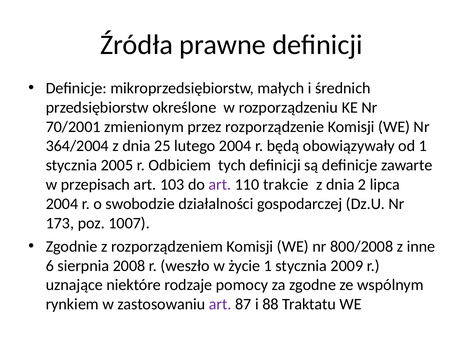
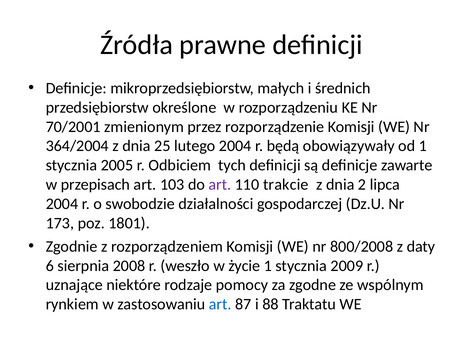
1007: 1007 -> 1801 (129, 223)
inne: inne -> daty (421, 247)
art colour: purple -> blue (220, 305)
